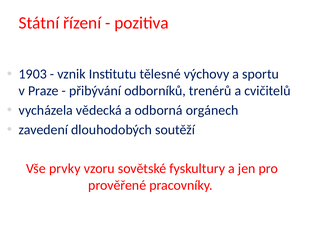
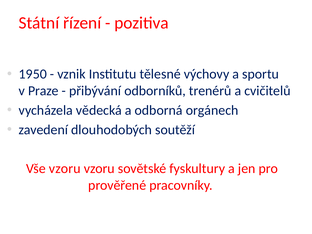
1903: 1903 -> 1950 (33, 74)
Vše prvky: prvky -> vzoru (65, 169)
